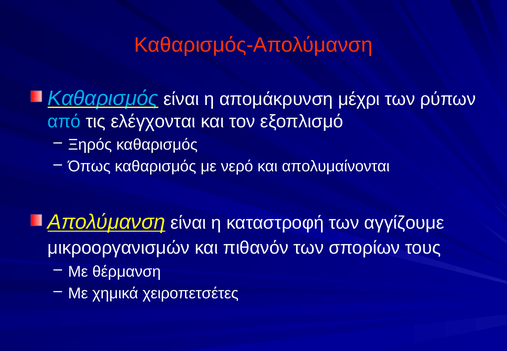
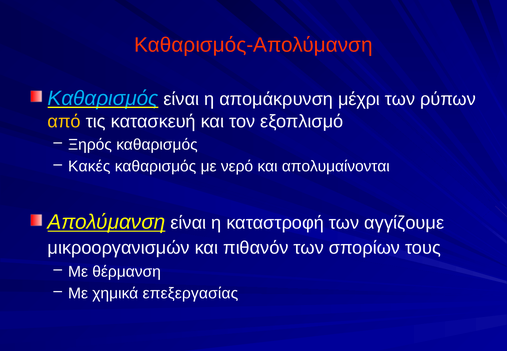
από colour: light blue -> yellow (64, 121)
ελέγχονται: ελέγχονται -> κατασκευή (153, 121)
Όπως: Όπως -> Κακές (89, 166)
χειροπετσέτες: χειροπετσέτες -> επεξεργασίας (190, 293)
